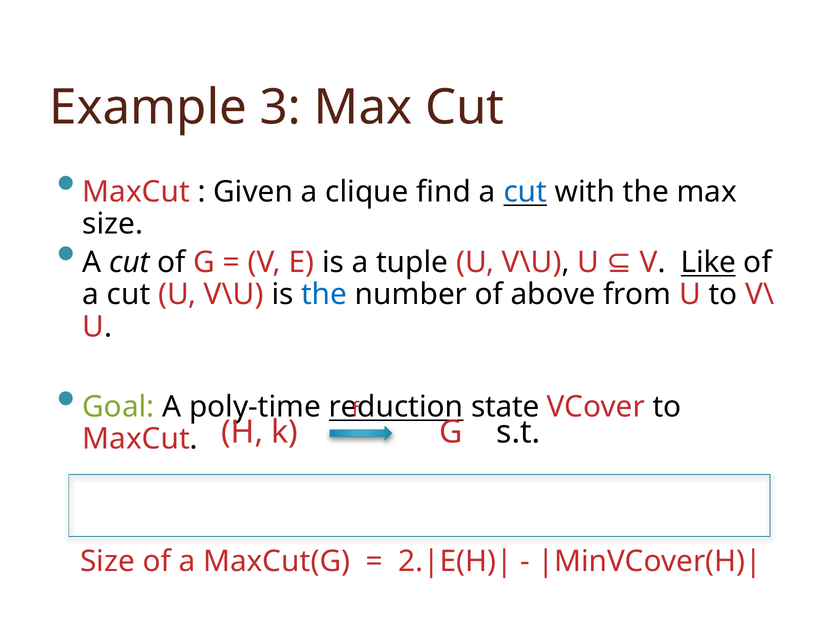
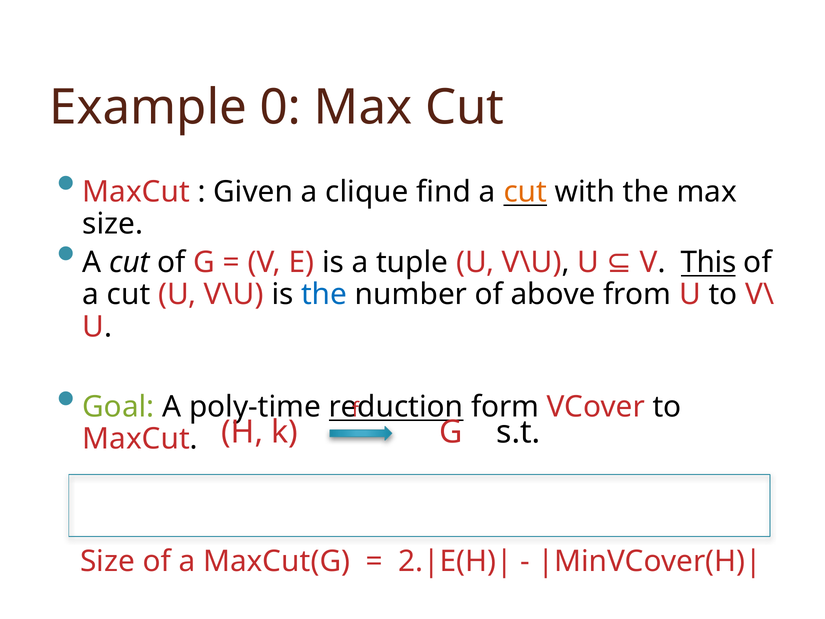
3: 3 -> 0 (280, 107)
cut colour: blue -> orange (525, 192)
Like: Like -> This (709, 262)
state: state -> form (505, 407)
